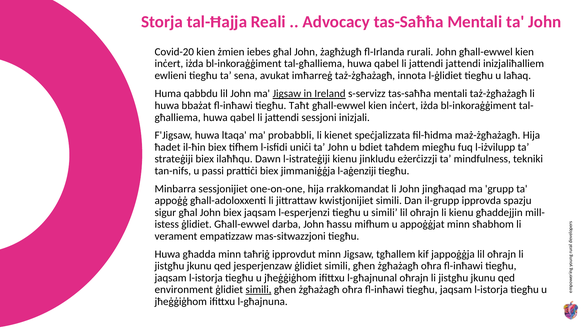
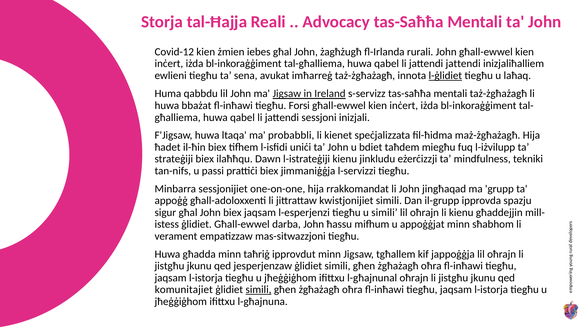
Covid-20: Covid-20 -> Covid-12 (174, 52)
l-ġlidiet underline: none -> present (445, 76)
Taħt: Taħt -> Forsi (299, 106)
l-aġenziji: l-aġenziji -> l-servizzi (357, 171)
environment: environment -> komunitajiet (184, 290)
